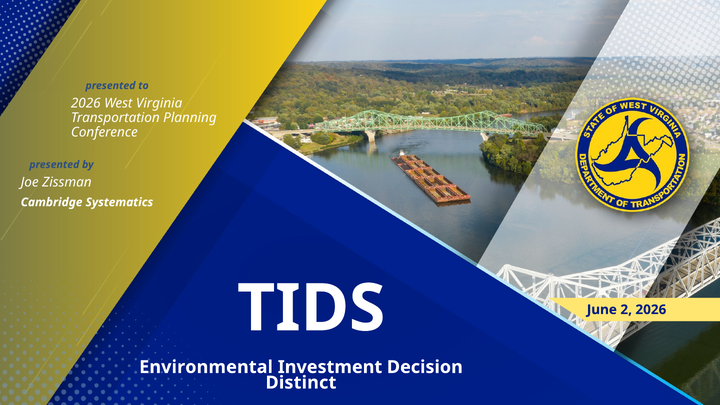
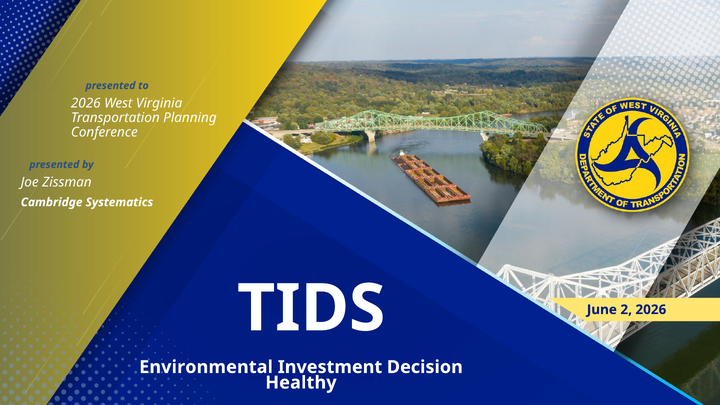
Distinct: Distinct -> Healthy (301, 383)
